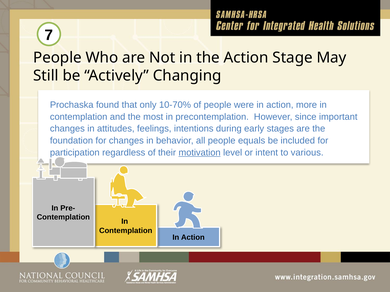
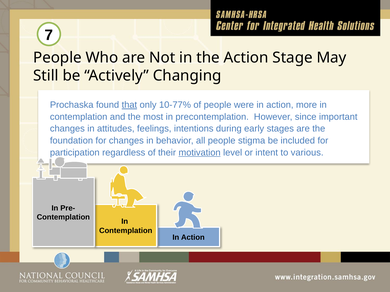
that underline: none -> present (129, 105)
10-70%: 10-70% -> 10-77% (175, 105)
equals: equals -> stigma (252, 141)
